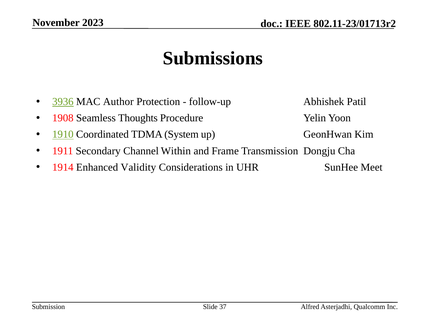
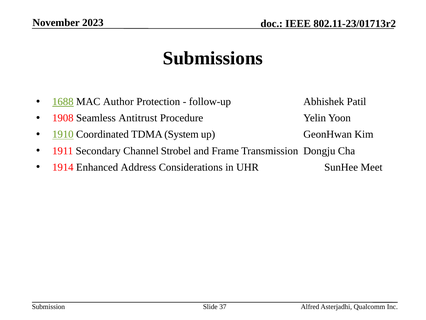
3936: 3936 -> 1688 (63, 102)
Thoughts: Thoughts -> Antitrust (138, 118)
Within: Within -> Strobel (176, 151)
Validity: Validity -> Address (138, 167)
